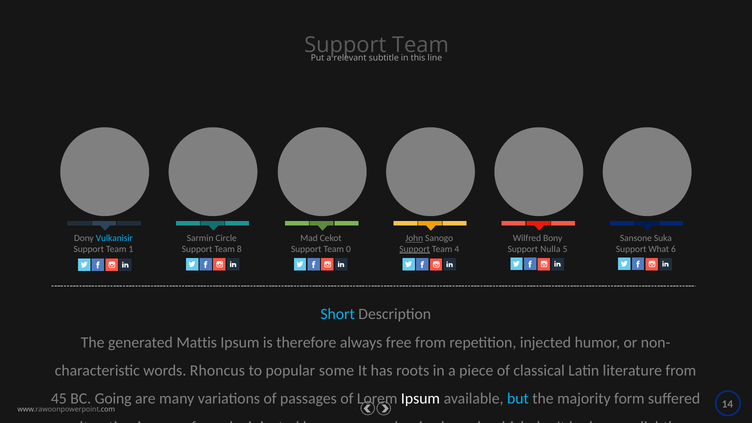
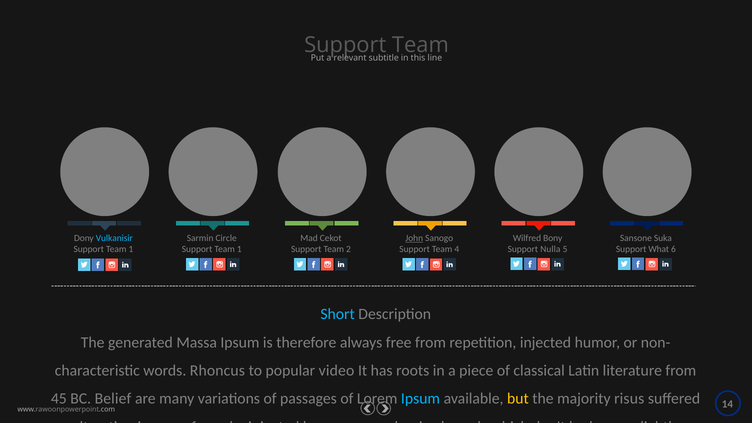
8: 8 -> 1 (239, 249)
0: 0 -> 2 (348, 249)
Support underline: present -> none (415, 249)
Mattis: Mattis -> Massa (197, 342)
popular some: some -> video (337, 371)
BC Going: Going -> Belief (113, 399)
Ipsum colour: white -> light blue (420, 399)
but colour: light blue -> yellow (518, 399)
majority form: form -> risus (629, 399)
